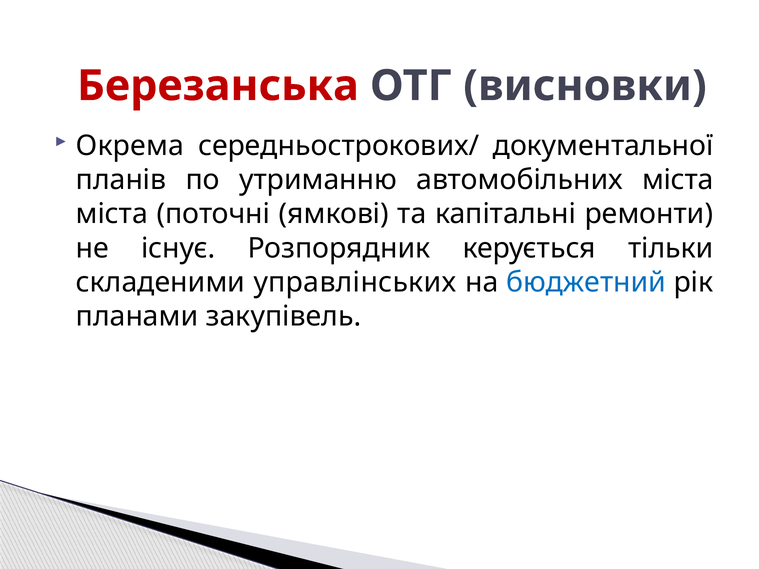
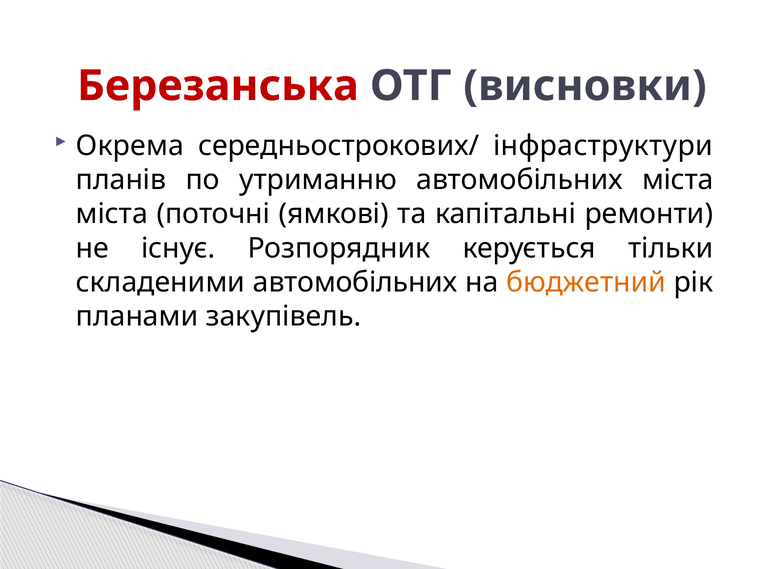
документальної: документальної -> інфраструктури (603, 146)
складеними управлінських: управлінських -> автомобільних (355, 283)
бюджетний colour: blue -> orange (586, 283)
